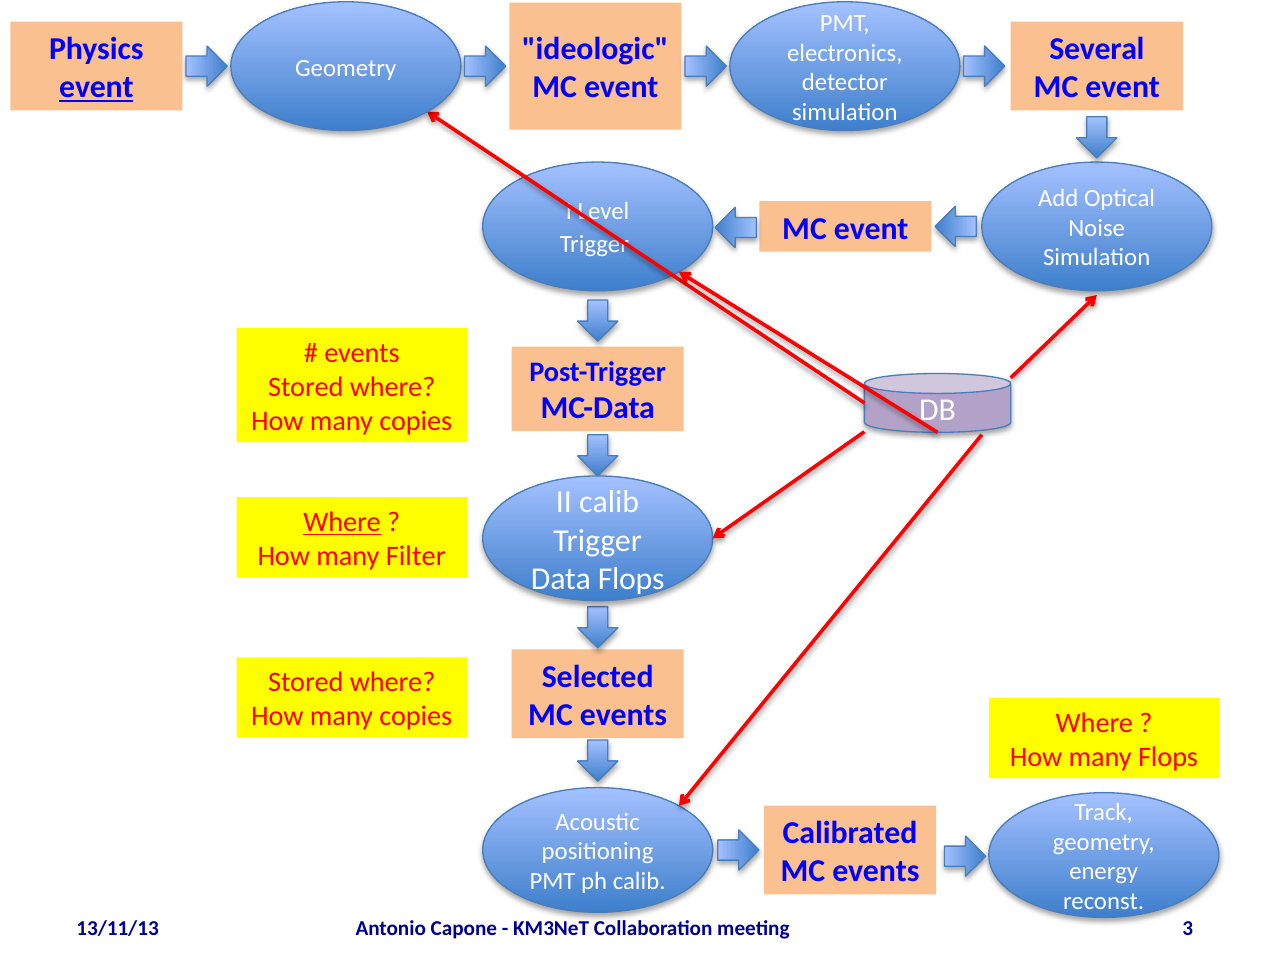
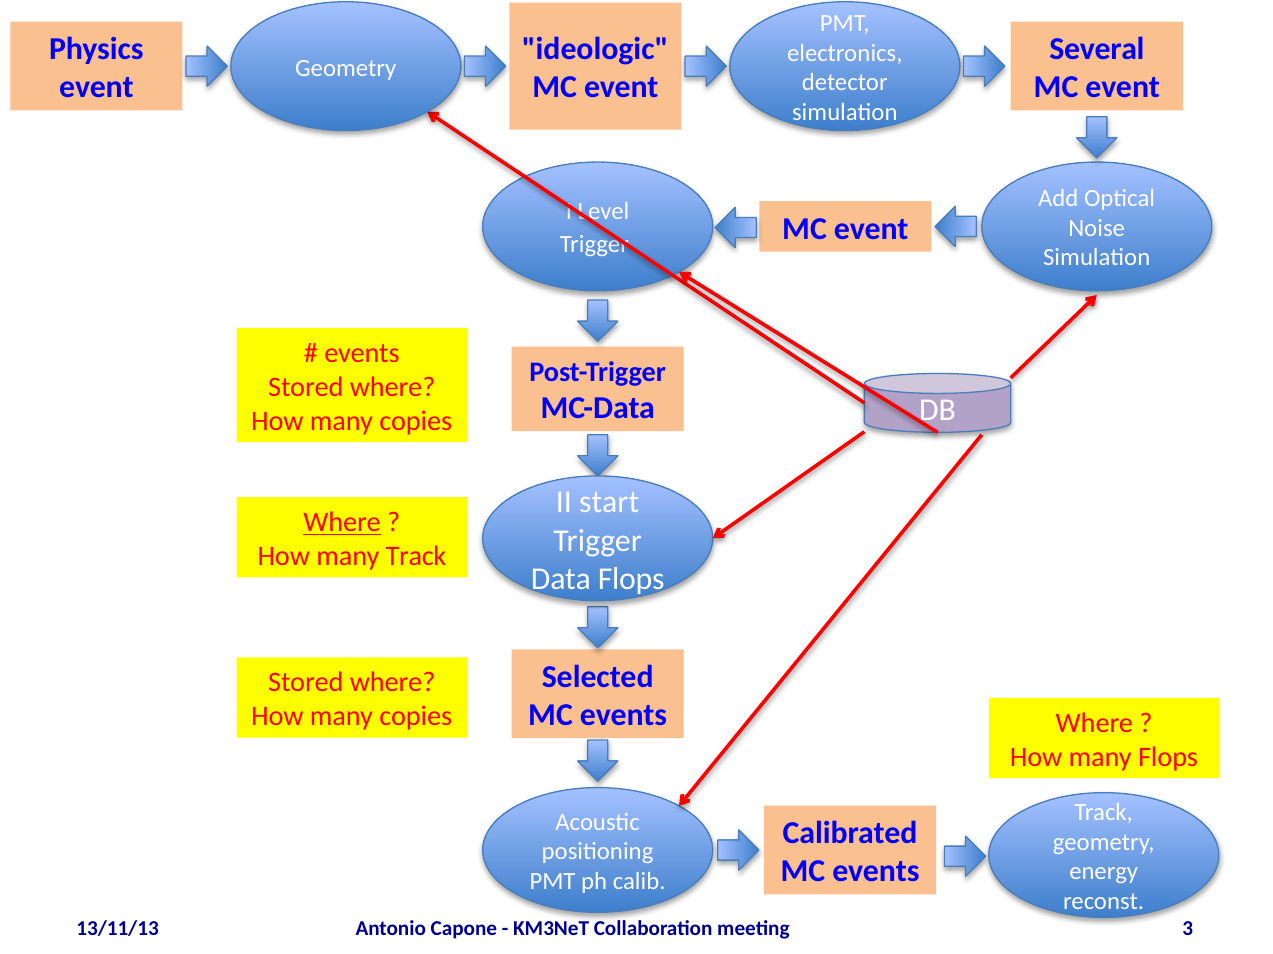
event underline: present -> none (96, 87)
II calib: calib -> start (609, 503)
many Filter: Filter -> Track (416, 557)
